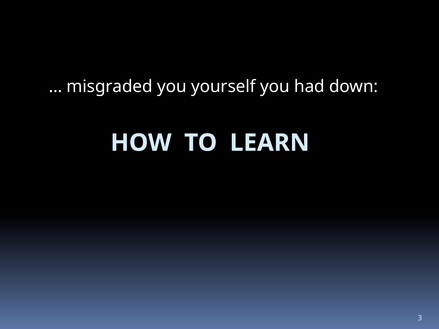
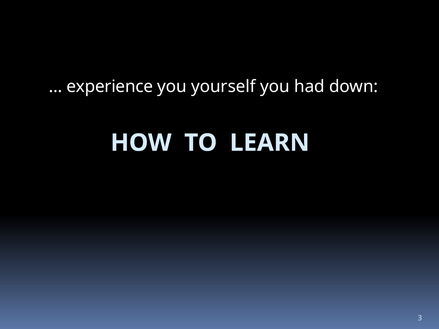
misgraded: misgraded -> experience (110, 87)
